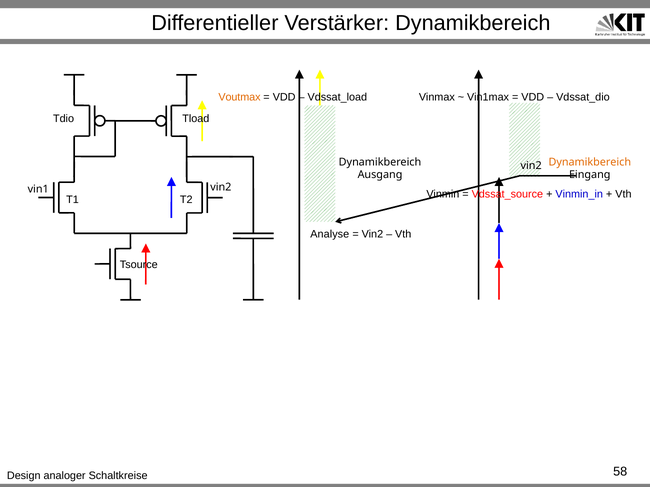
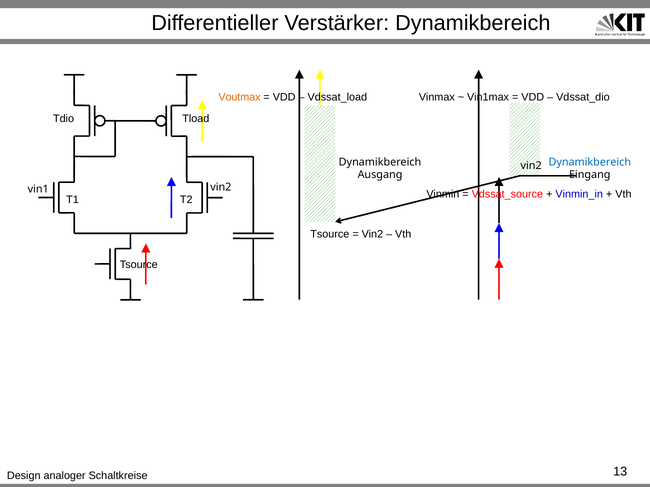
Dynamikbereich colour: orange -> blue (590, 162)
Analyse: Analyse -> Tsource (330, 234)
58: 58 -> 13 (620, 472)
